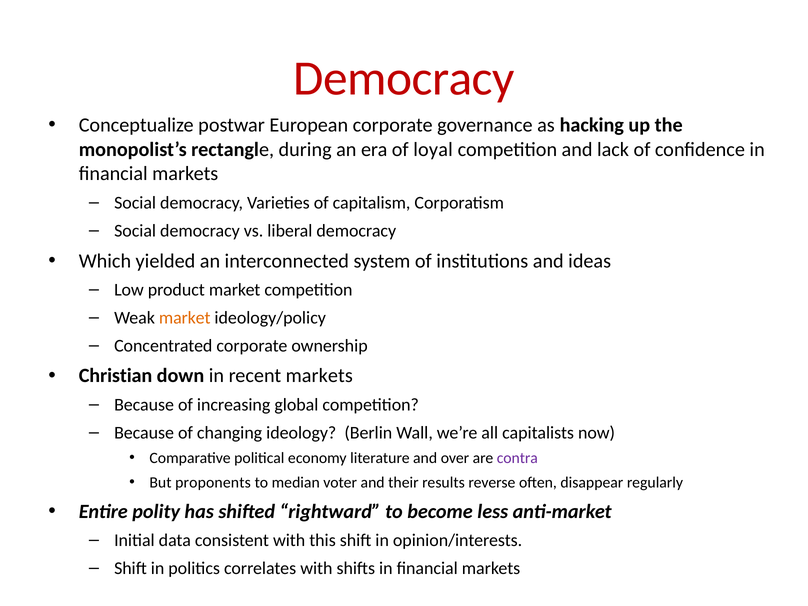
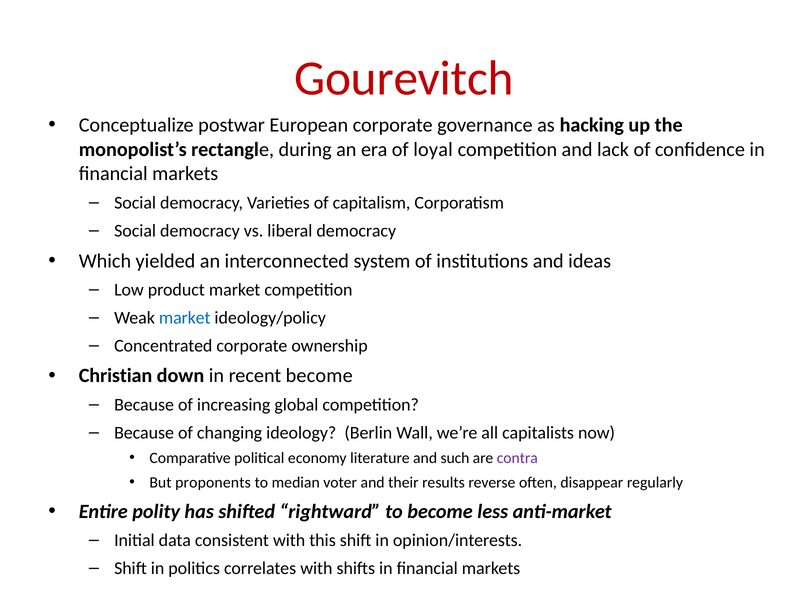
Democracy: Democracy -> Gourevitch (404, 78)
market colour: orange -> blue (185, 318)
recent markets: markets -> become (319, 376)
over: over -> such (455, 458)
